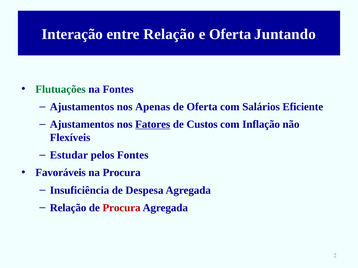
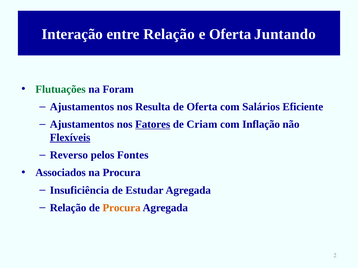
na Fontes: Fontes -> Foram (118, 89)
Apenas: Apenas -> Resulta (153, 107)
Custos: Custos -> Criam (202, 125)
Flexíveis underline: none -> present (70, 138)
Estudar: Estudar -> Reverso (69, 155)
Favoráveis: Favoráveis -> Associados (61, 173)
Despesa: Despesa -> Estudar (144, 191)
Procura colour: red -> orange (122, 208)
